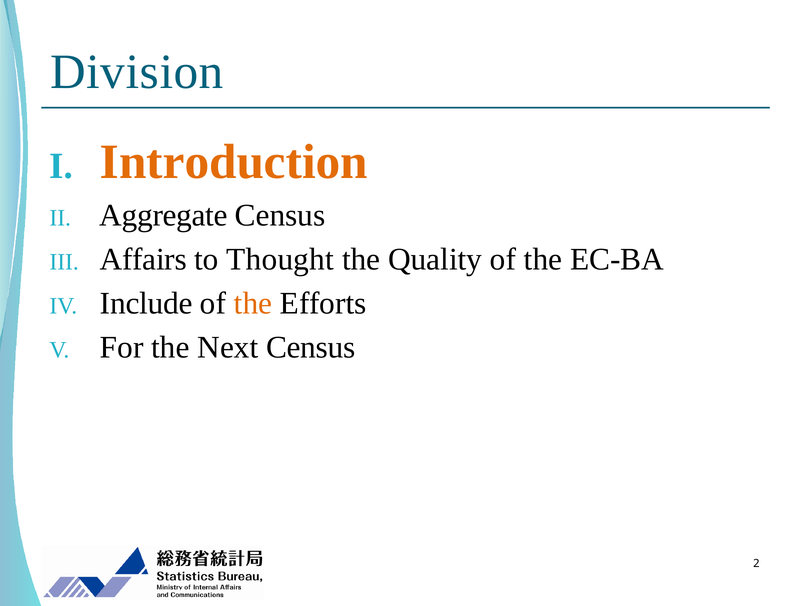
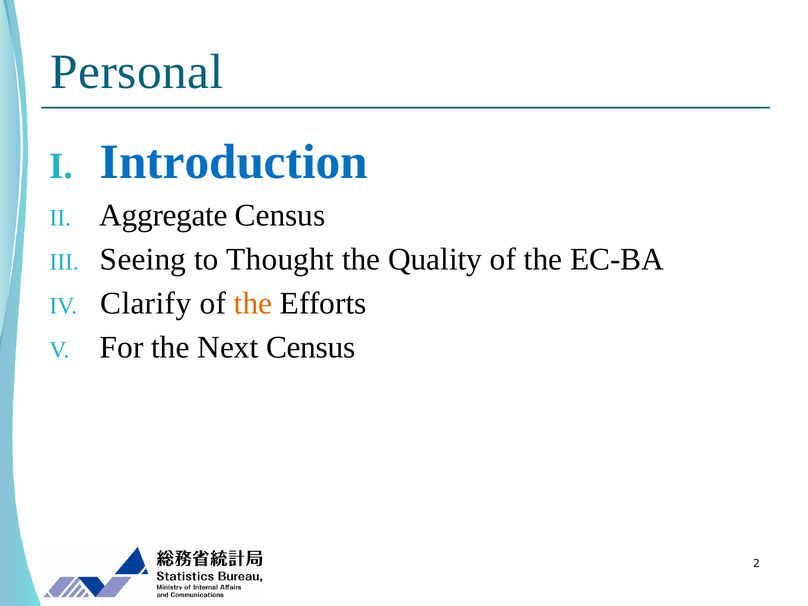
Division: Division -> Personal (137, 72)
Introduction colour: orange -> blue (234, 162)
Affairs: Affairs -> Seeing (143, 259)
Include: Include -> Clarify (146, 304)
